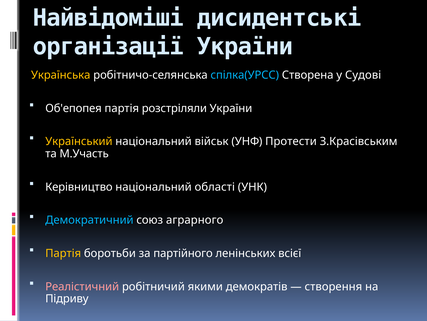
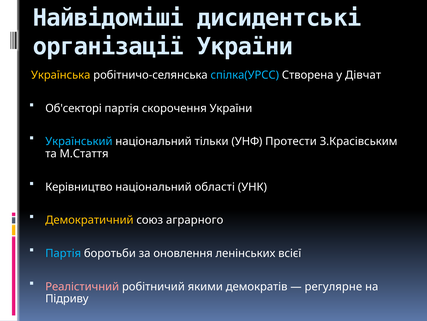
Судові: Судові -> Дівчат (363, 75)
Об'епопея: Об'епопея -> Об'секторі (74, 108)
розстріляли: розстріляли -> скорочення (174, 108)
Український colour: yellow -> light blue (79, 141)
військ: військ -> тільки (212, 141)
М.Участь: М.Участь -> М.Стаття (84, 153)
Демократичний colour: light blue -> yellow (89, 220)
Партія colour: yellow -> light blue (63, 253)
партійного: партійного -> оновлення (183, 253)
створення: створення -> регулярне (333, 286)
